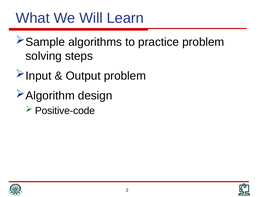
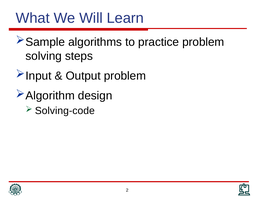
Positive-code: Positive-code -> Solving-code (65, 110)
